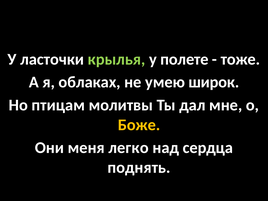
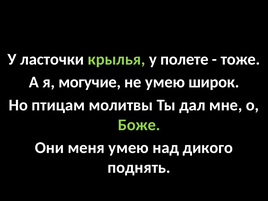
облаках: облаках -> могучие (90, 82)
Боже colour: yellow -> light green (139, 125)
меня легко: легко -> умею (129, 148)
сердца: сердца -> дикого (208, 148)
